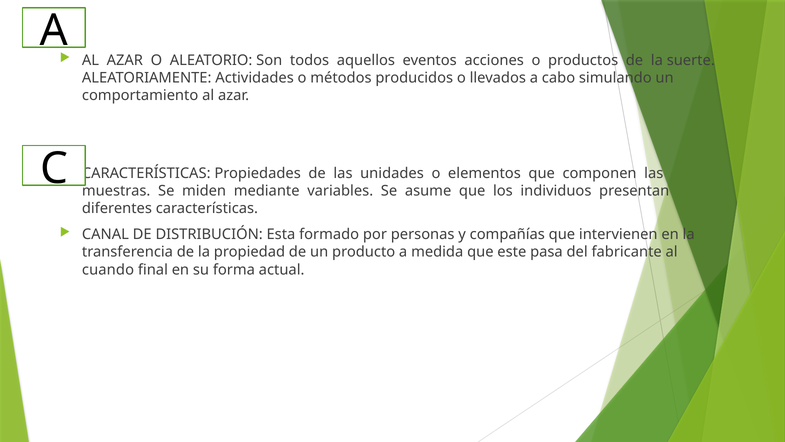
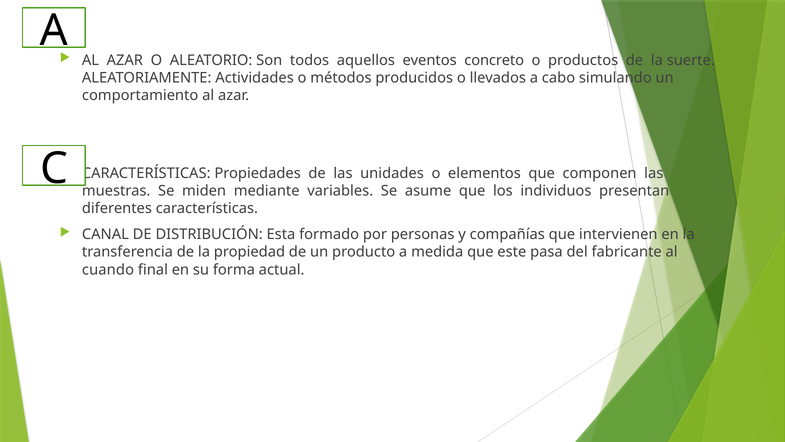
acciones: acciones -> concreto (494, 60)
